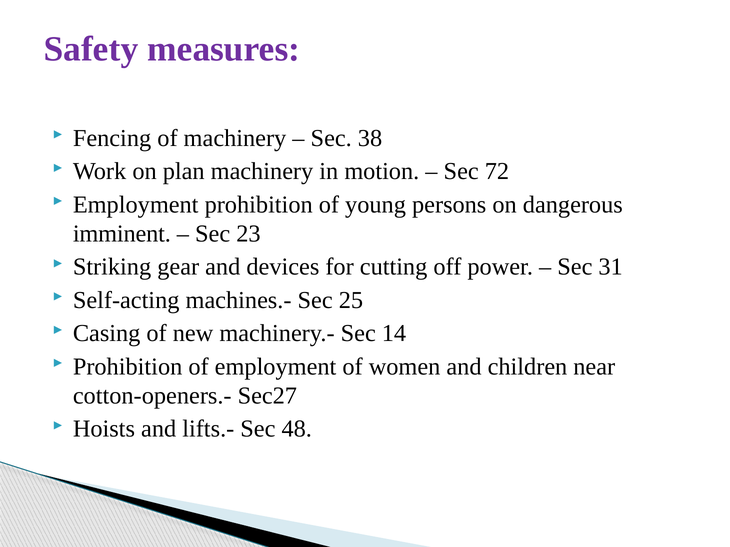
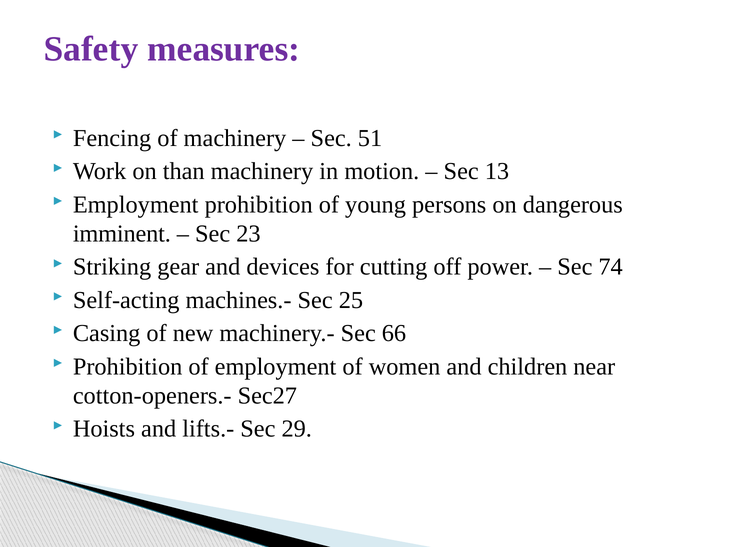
38: 38 -> 51 (370, 138)
plan: plan -> than (184, 171)
72: 72 -> 13 (497, 171)
31: 31 -> 74 (611, 267)
14: 14 -> 66 (394, 334)
48: 48 -> 29 (297, 429)
